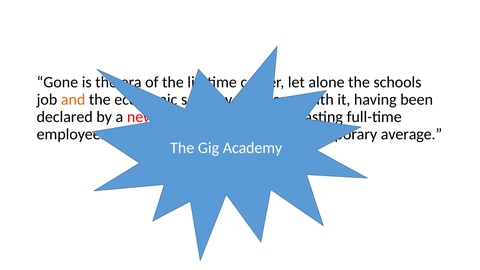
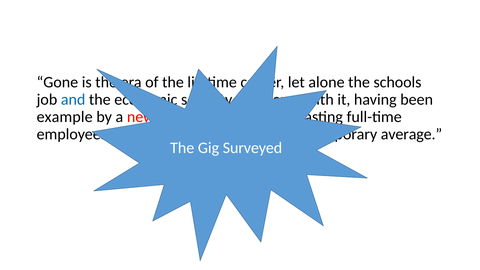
and colour: orange -> blue (73, 100)
declared: declared -> example (65, 117)
Academy: Academy -> Surveyed (252, 148)
